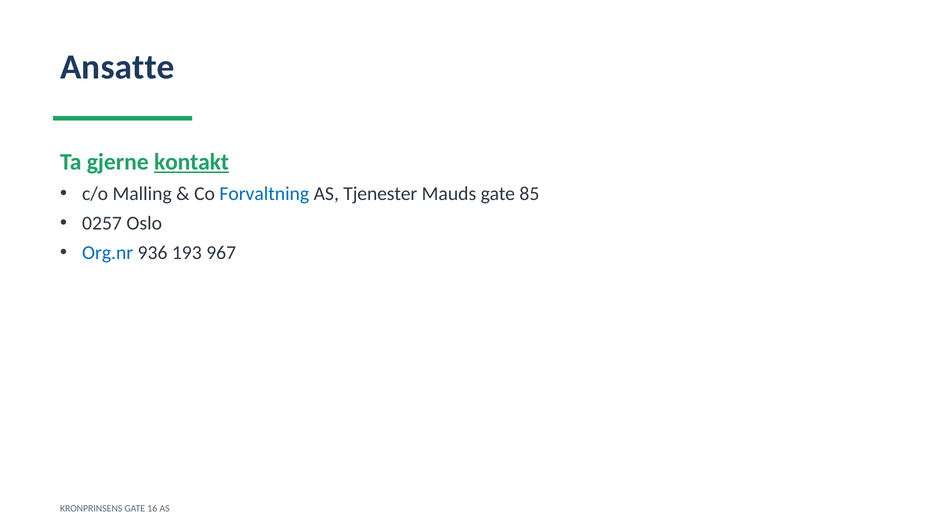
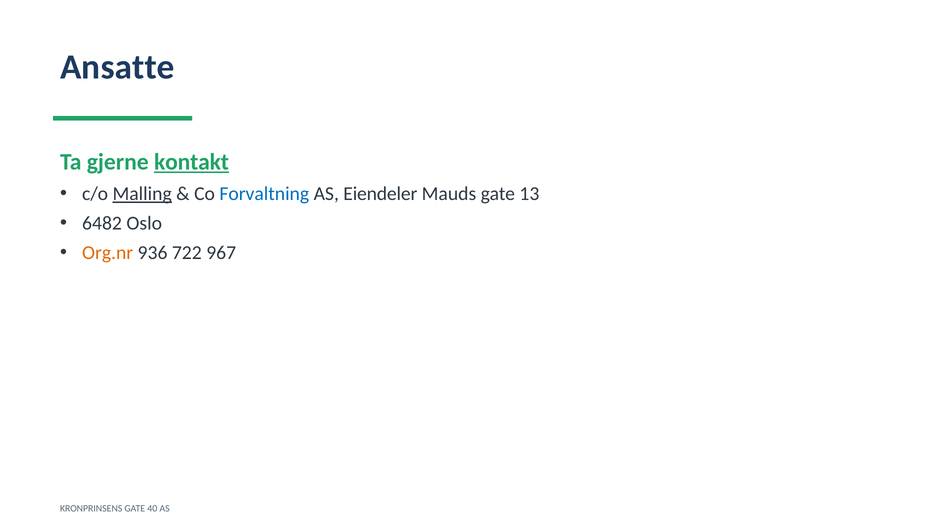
Malling underline: none -> present (142, 194)
Tjenester: Tjenester -> Eiendeler (380, 194)
85: 85 -> 13 (529, 194)
0257: 0257 -> 6482 (102, 223)
Org.nr colour: blue -> orange (108, 253)
193: 193 -> 722 (187, 253)
16: 16 -> 40 (152, 509)
